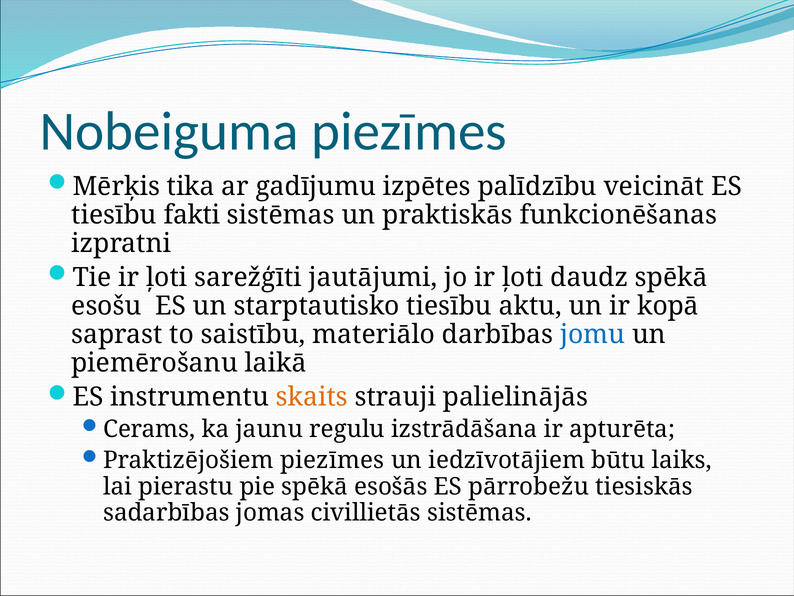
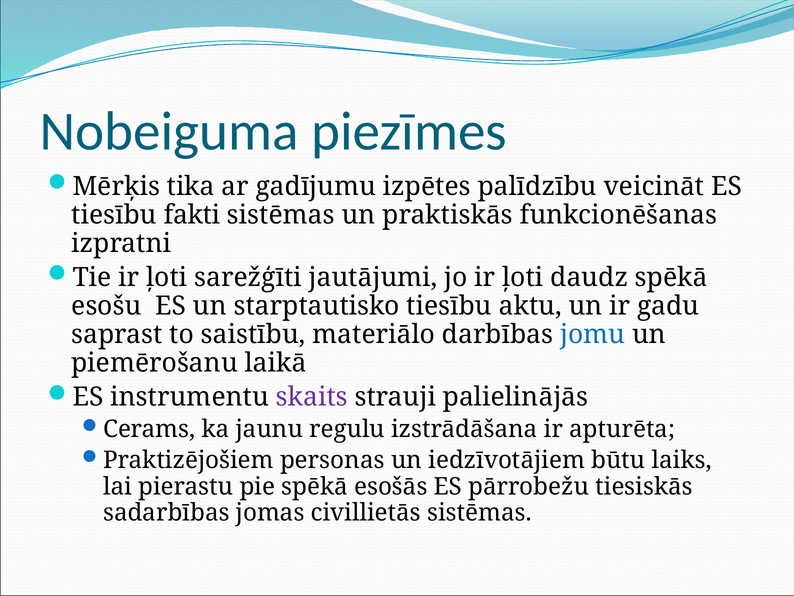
kopā: kopā -> gadu (668, 306)
skaits colour: orange -> purple (312, 397)
Praktizējošiem piezīmes: piezīmes -> personas (332, 460)
